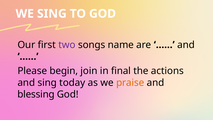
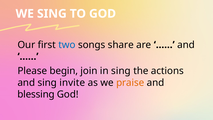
two colour: purple -> blue (67, 45)
name: name -> share (121, 45)
in final: final -> sing (121, 71)
today: today -> invite (72, 82)
